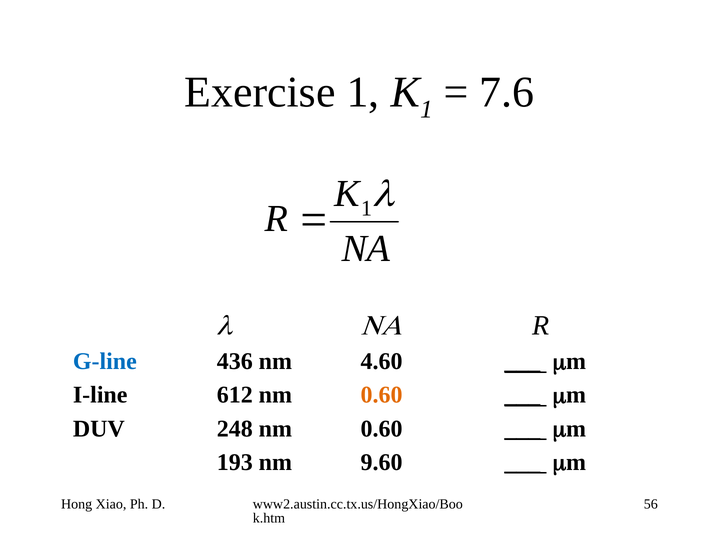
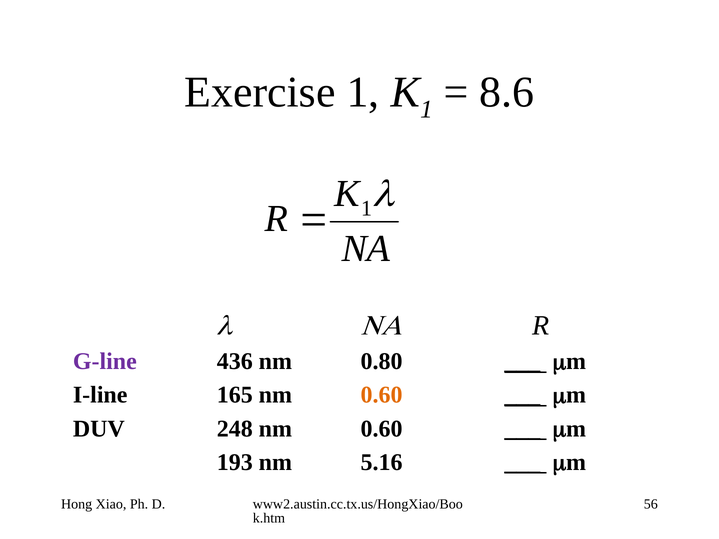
7.6: 7.6 -> 8.6 (507, 92)
G-line colour: blue -> purple (105, 362)
4.60: 4.60 -> 0.80 (382, 362)
612: 612 -> 165 (235, 395)
9.60: 9.60 -> 5.16 (382, 462)
